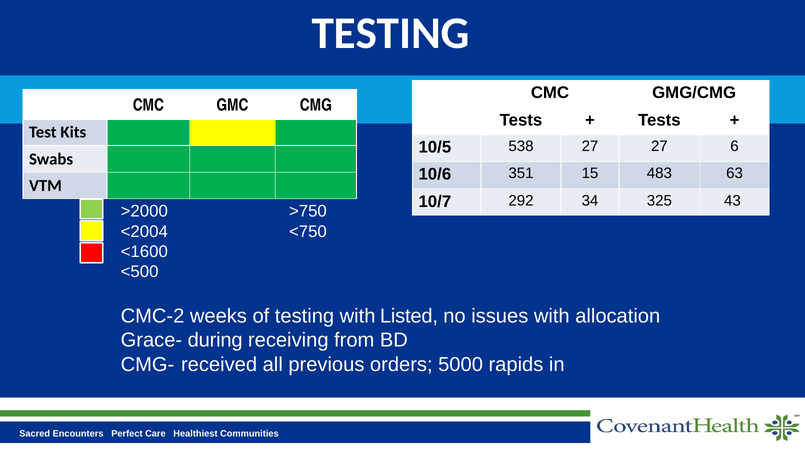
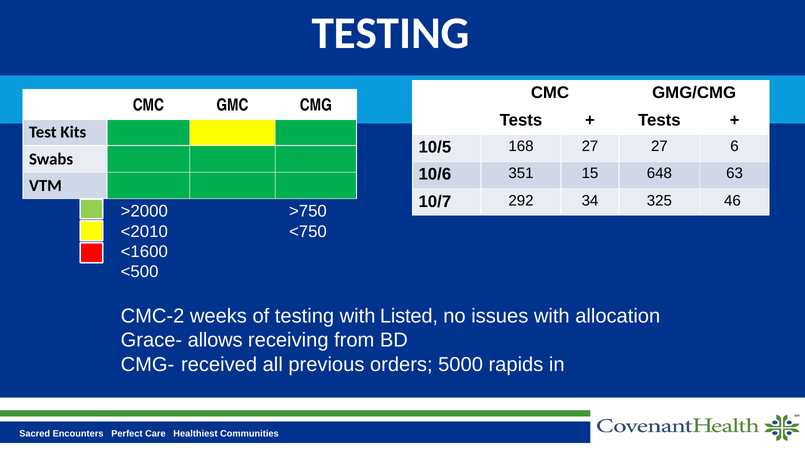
538: 538 -> 168 (521, 146)
483: 483 -> 648 (659, 173)
43: 43 -> 46 (732, 200)
<2004: <2004 -> <2010 (144, 231)
during: during -> allows (215, 340)
